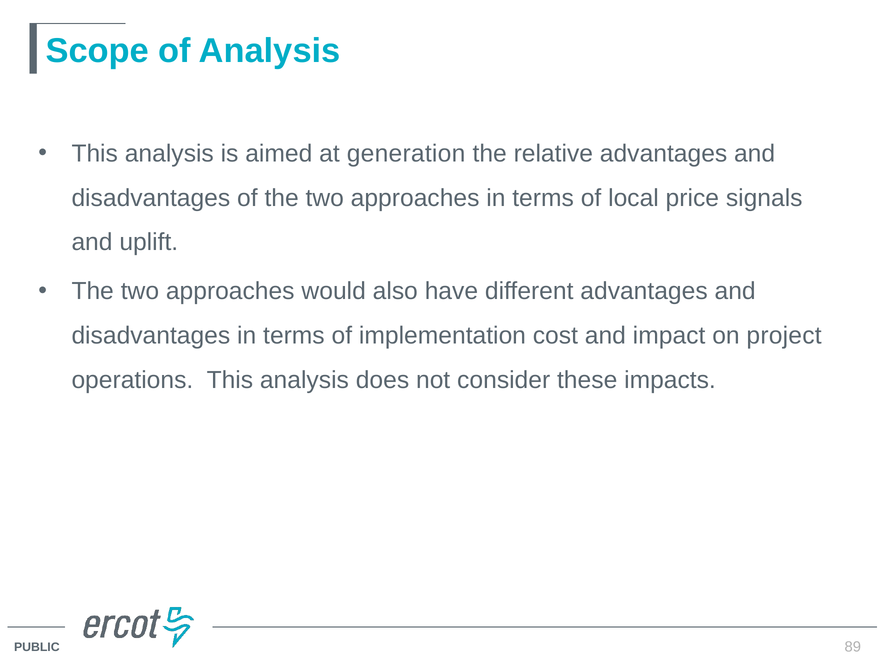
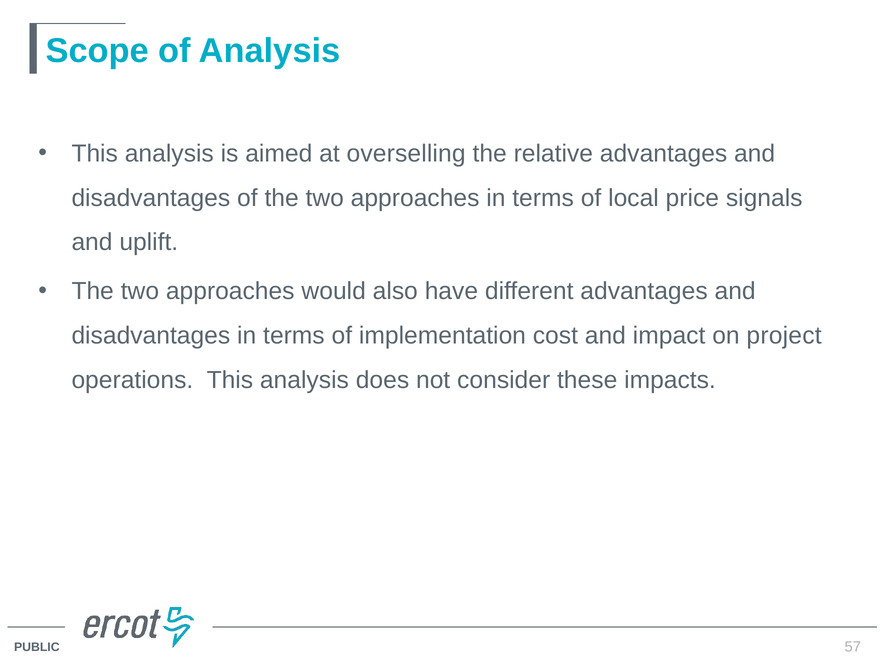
generation: generation -> overselling (406, 154)
89: 89 -> 57 (853, 647)
